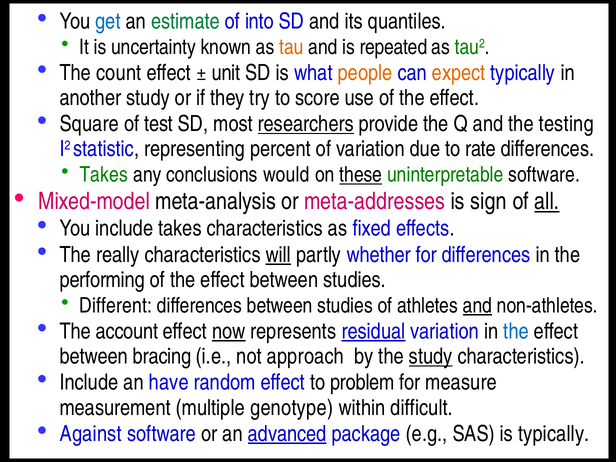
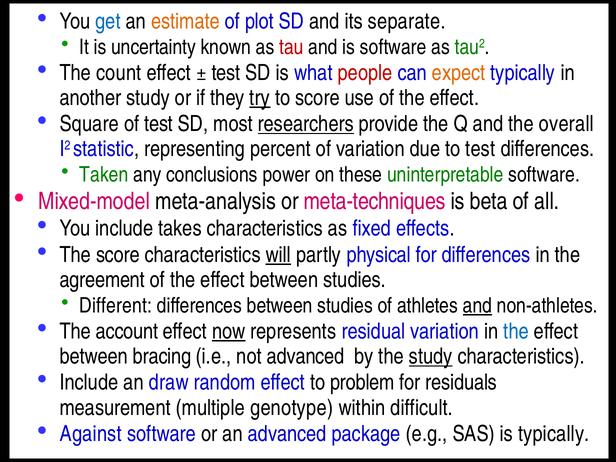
estimate colour: green -> orange (185, 21)
into: into -> plot (259, 21)
quantiles: quantiles -> separate (407, 21)
tau colour: orange -> red (291, 47)
is repeated: repeated -> software (393, 47)
unit: unit -> test (226, 73)
people colour: orange -> red (365, 73)
try underline: none -> present (260, 98)
testing: testing -> overall (566, 124)
to rate: rate -> test (480, 149)
Takes: Takes -> Taken (104, 175)
would: would -> power (286, 175)
these underline: present -> none (361, 175)
meta-addresses: meta-addresses -> meta-techniques (375, 202)
sign: sign -> beta (489, 202)
all underline: present -> none (547, 202)
The really: really -> score (118, 255)
whether: whether -> physical (379, 255)
performing: performing -> agreement (102, 280)
residual underline: present -> none (374, 331)
not approach: approach -> advanced (306, 356)
have: have -> draw (169, 383)
measure: measure -> residuals (461, 383)
advanced underline: present -> none (287, 434)
